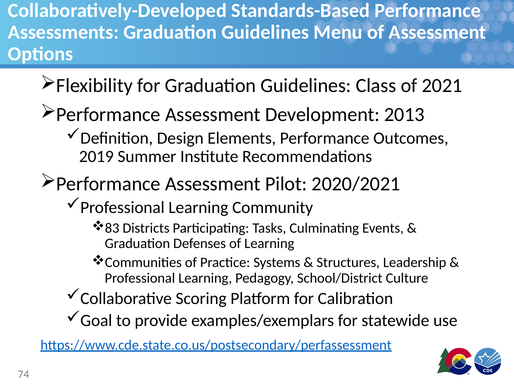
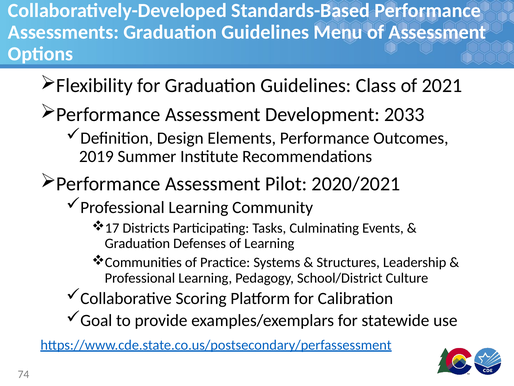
2013: 2013 -> 2033 (404, 114)
83: 83 -> 17 (112, 228)
